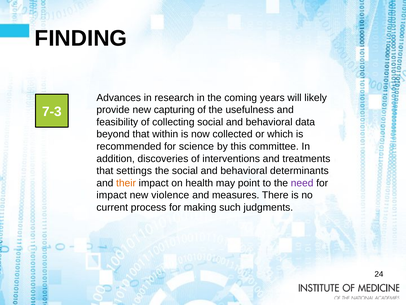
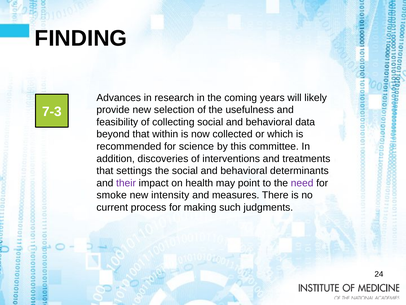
capturing: capturing -> selection (174, 110)
their colour: orange -> purple (126, 183)
impact: impact -> smoke (112, 195)
violence: violence -> intensity (170, 195)
